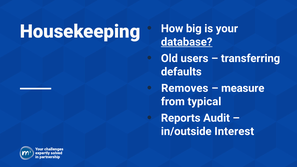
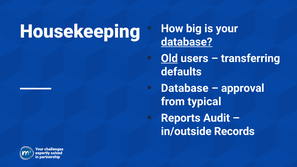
Old underline: none -> present (169, 58)
Removes: Removes -> Database (185, 88)
measure: measure -> approval (243, 88)
Interest: Interest -> Records (234, 131)
